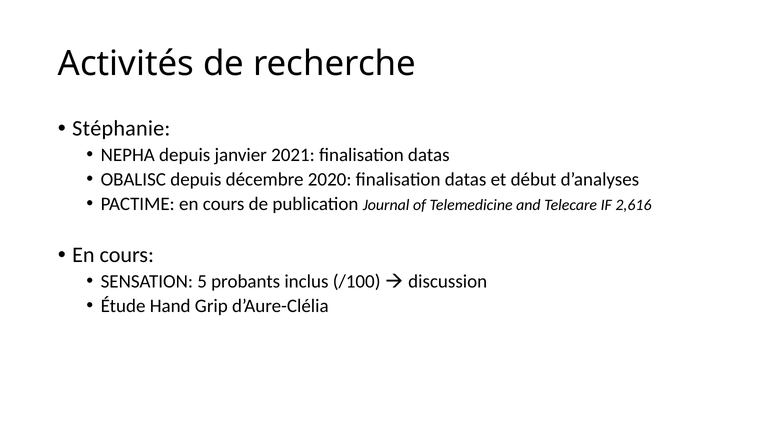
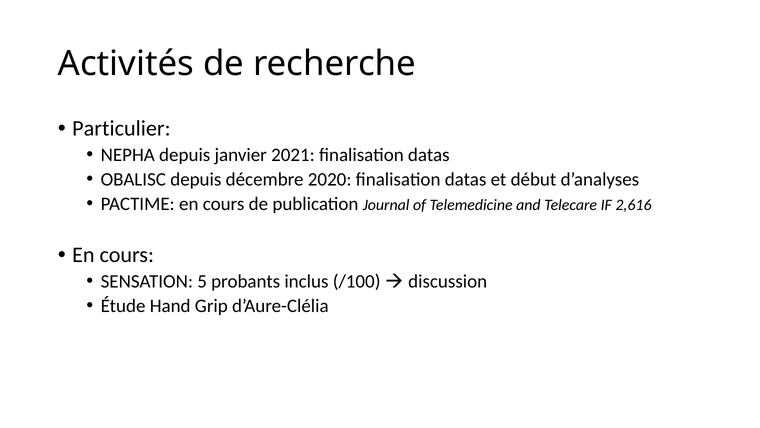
Stéphanie: Stéphanie -> Particulier (121, 128)
